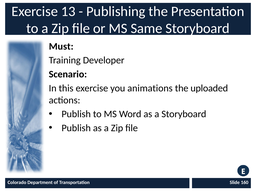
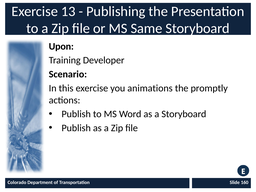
Must: Must -> Upon (61, 46)
uploaded: uploaded -> promptly (209, 88)
